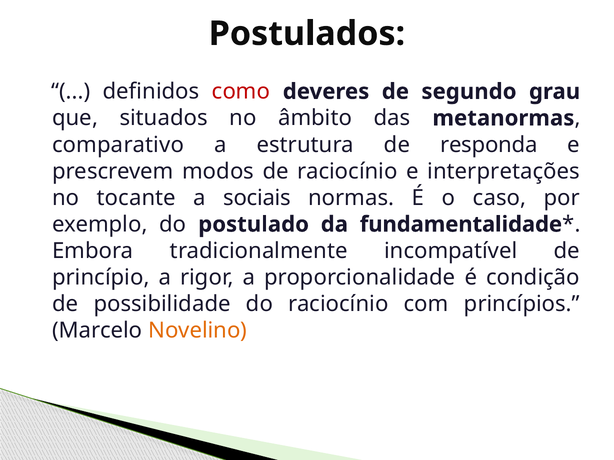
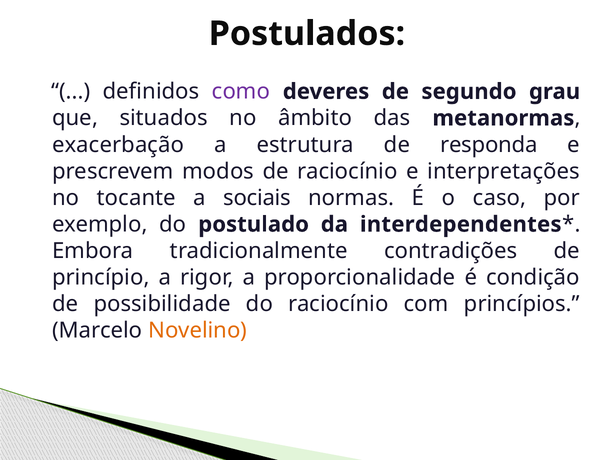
como colour: red -> purple (241, 92)
comparativo: comparativo -> exacerbação (118, 145)
fundamentalidade: fundamentalidade -> interdependentes (461, 225)
incompatível: incompatível -> contradições (451, 251)
